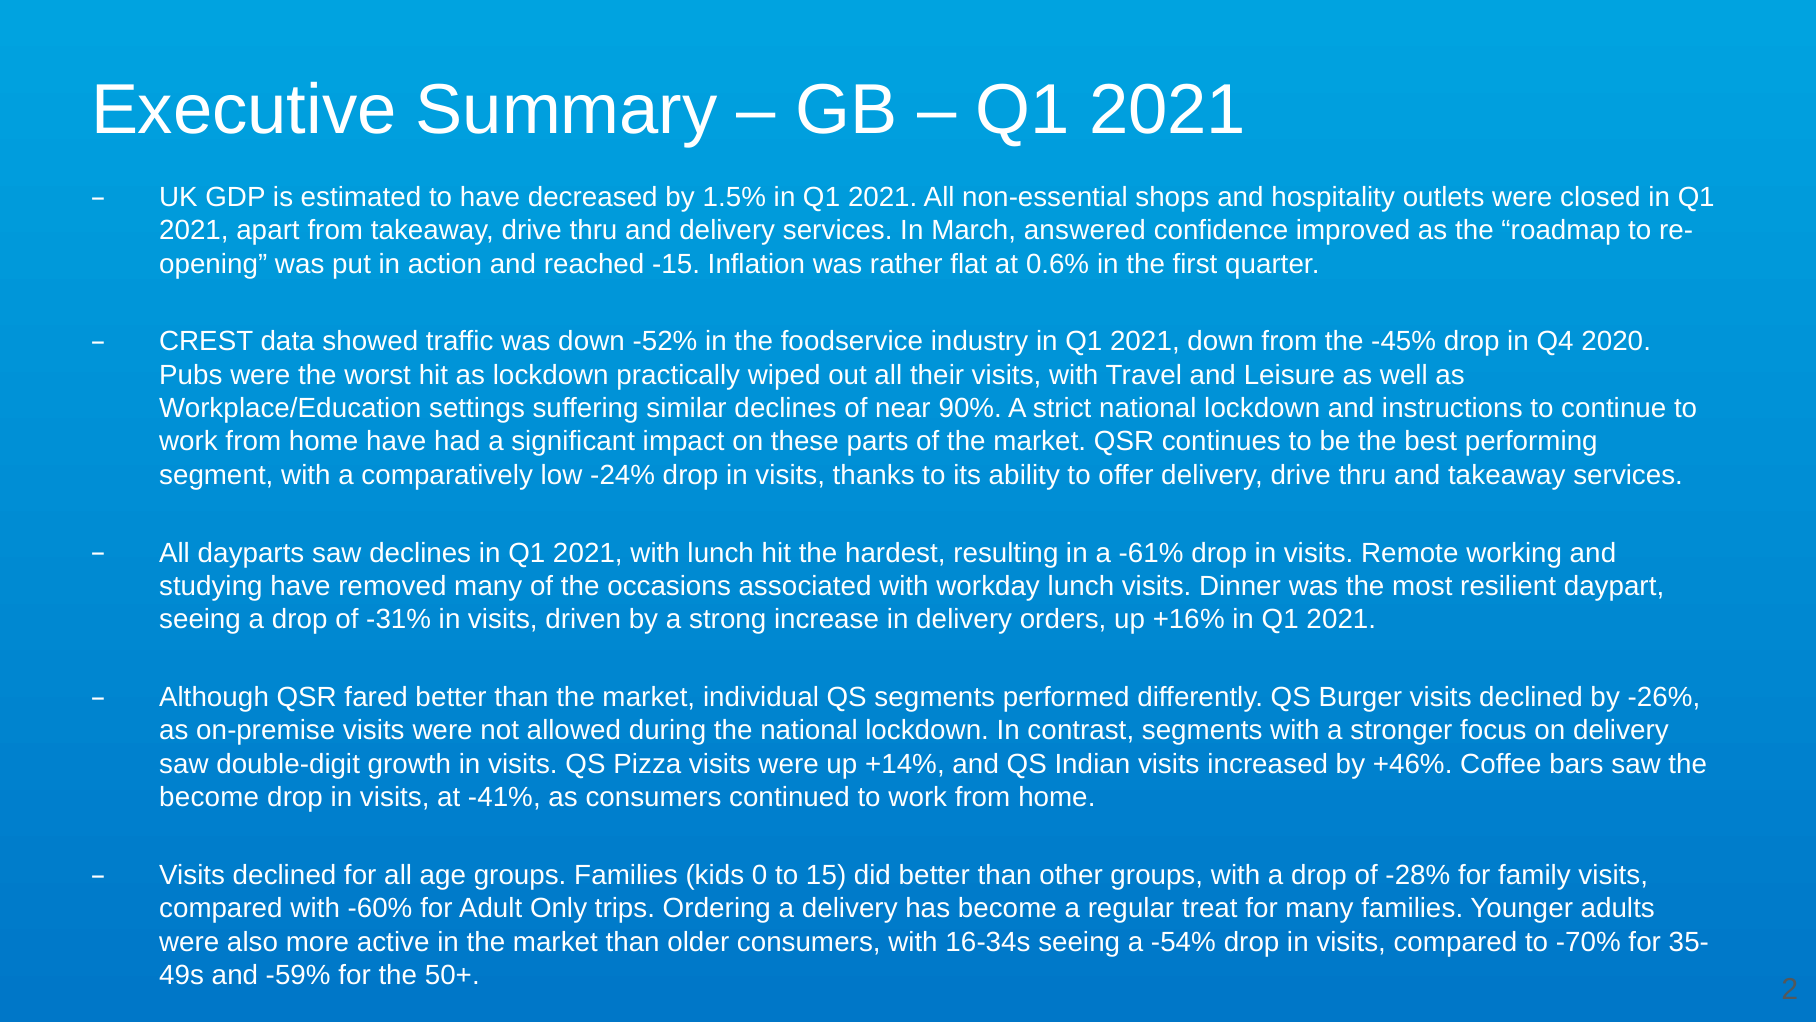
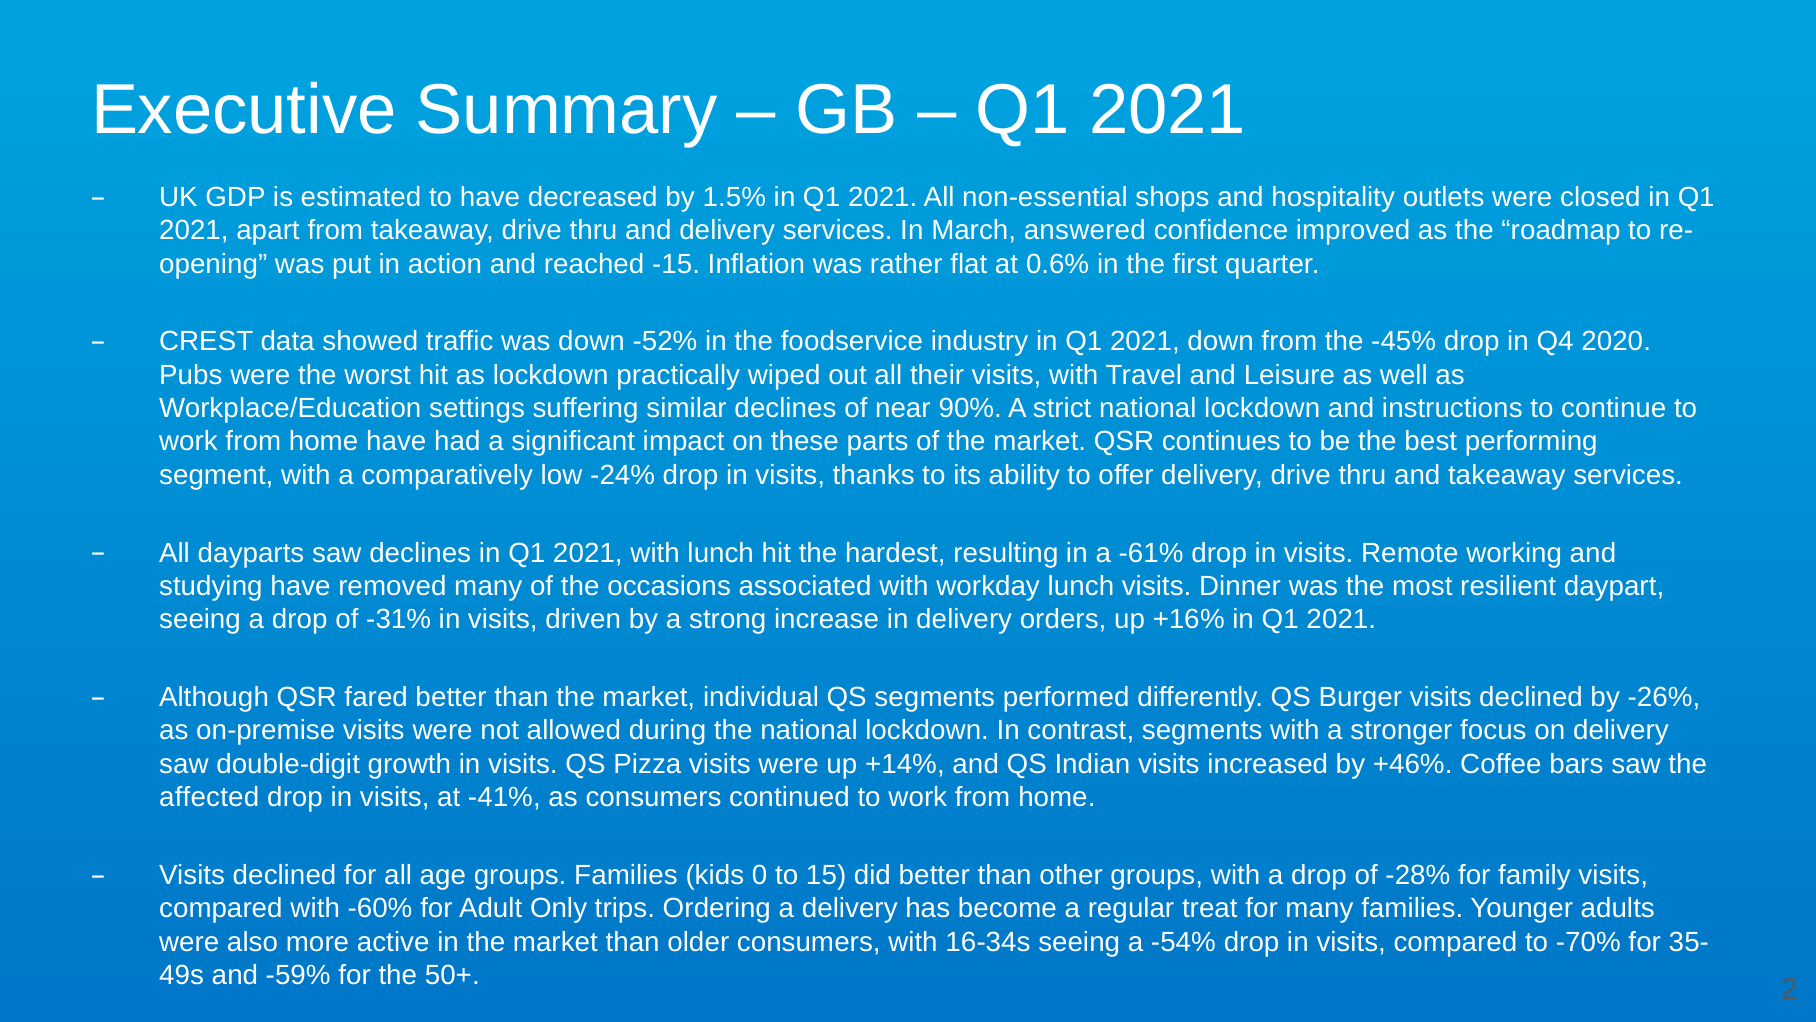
become: become -> affected (209, 797)
